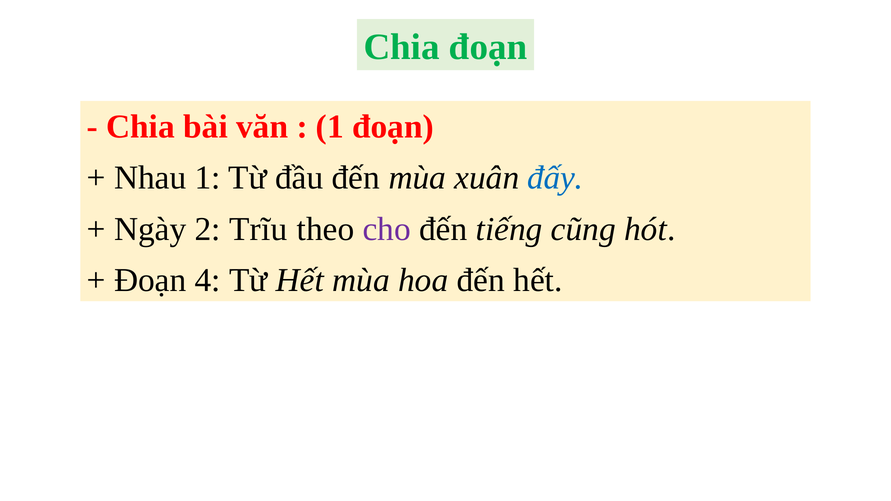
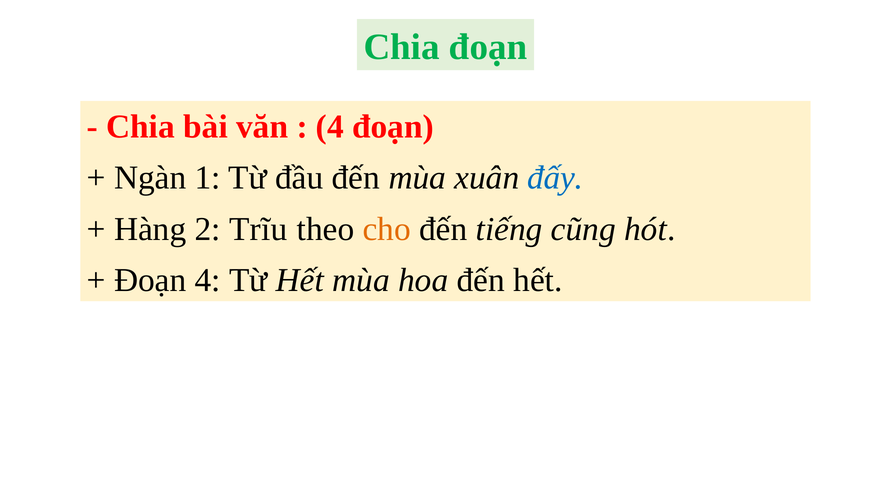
1: 1 -> 4 (330, 127)
Nhau: Nhau -> Ngàn (150, 178)
Ngày: Ngày -> Hàng (150, 229)
cho colour: purple -> orange (387, 229)
